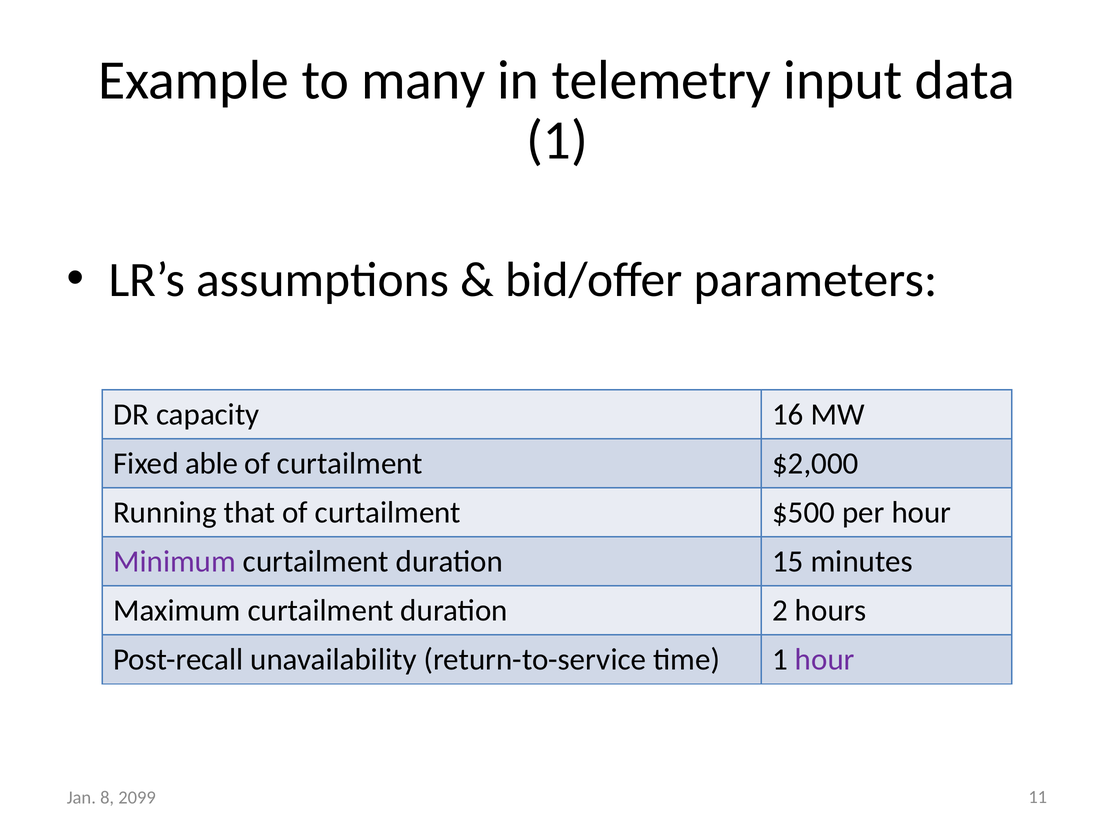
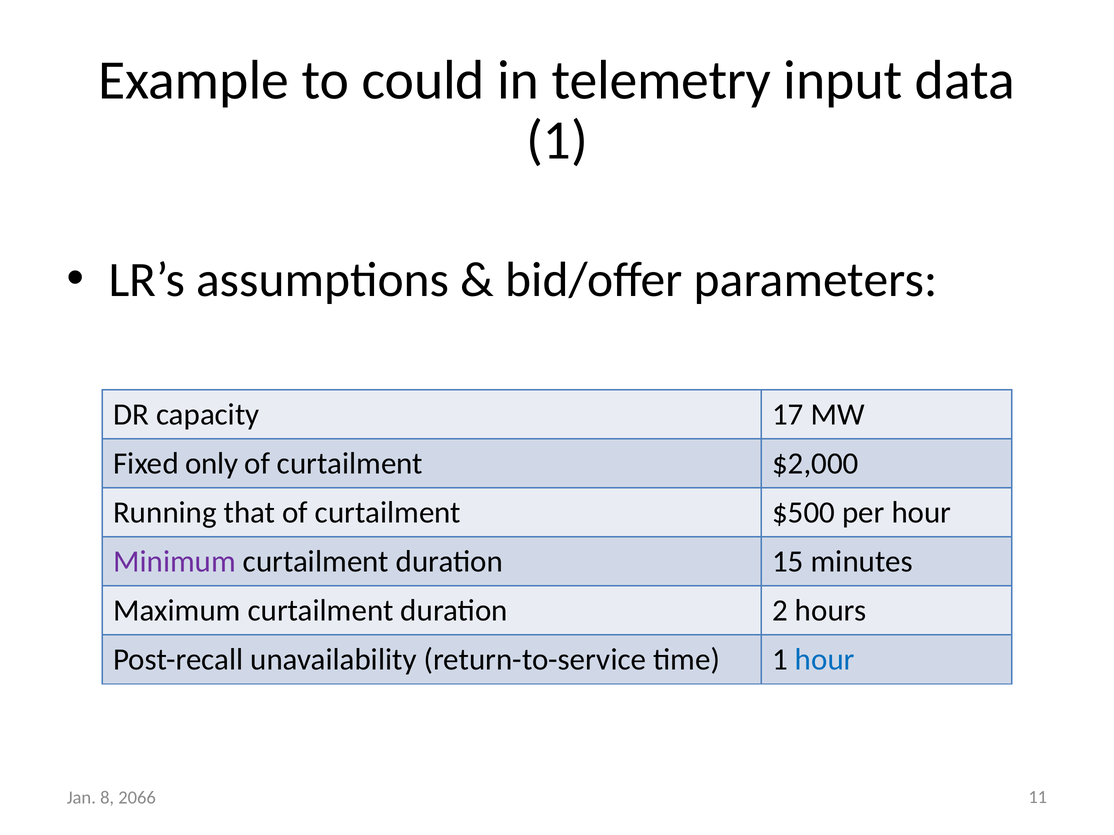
many: many -> could (423, 80)
16: 16 -> 17 (788, 415)
able: able -> only (212, 464)
hour colour: purple -> blue (825, 660)
2099: 2099 -> 2066 (137, 798)
